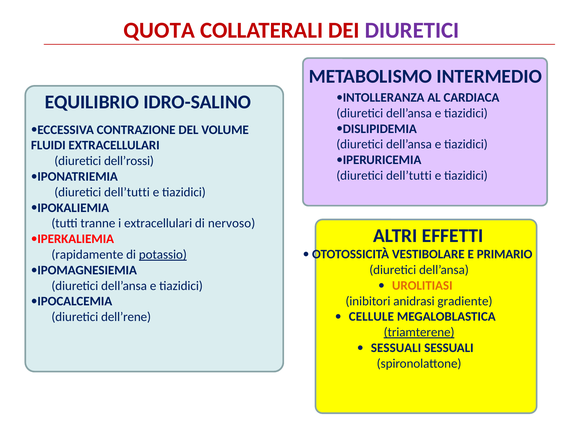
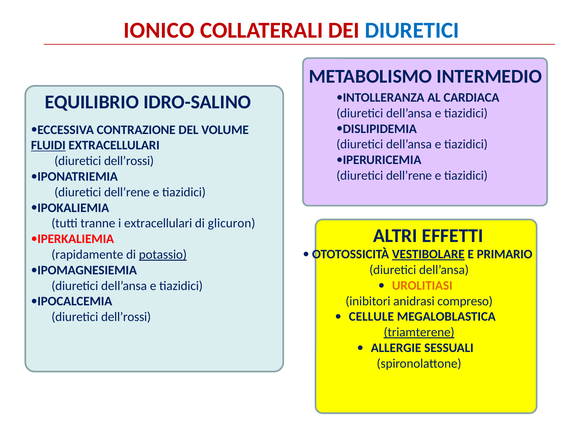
QUOTA: QUOTA -> IONICO (159, 30)
DIURETICI colour: purple -> blue (412, 30)
FLUIDI underline: none -> present (48, 145)
dell’tutti: dell’tutti -> dell’rene (409, 175)
dell’tutti: dell’tutti -> dell’rene (127, 192)
nervoso: nervoso -> glicuron (232, 223)
VESTIBOLARE underline: none -> present (428, 254)
gradiente: gradiente -> compreso (465, 301)
dell’rene: dell’rene -> dell’rossi (126, 317)
SESSUALI: SESSUALI -> ALLERGIE (396, 348)
